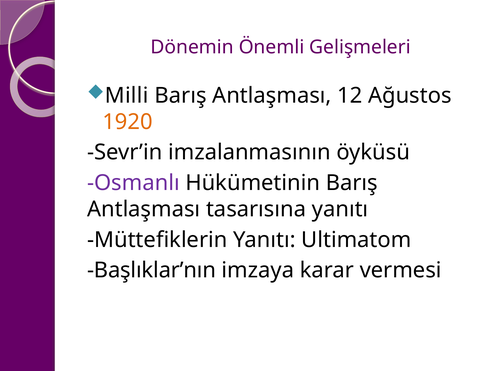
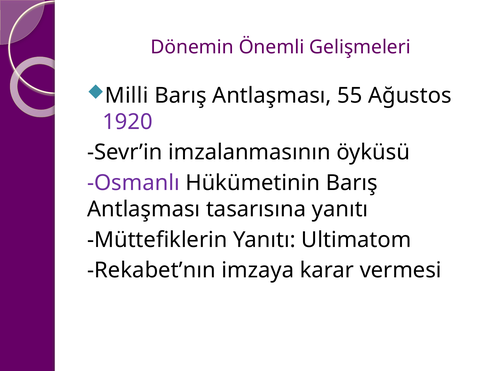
12: 12 -> 55 (350, 96)
1920 colour: orange -> purple (128, 122)
Başlıklar’nın: Başlıklar’nın -> Rekabet’nın (151, 271)
